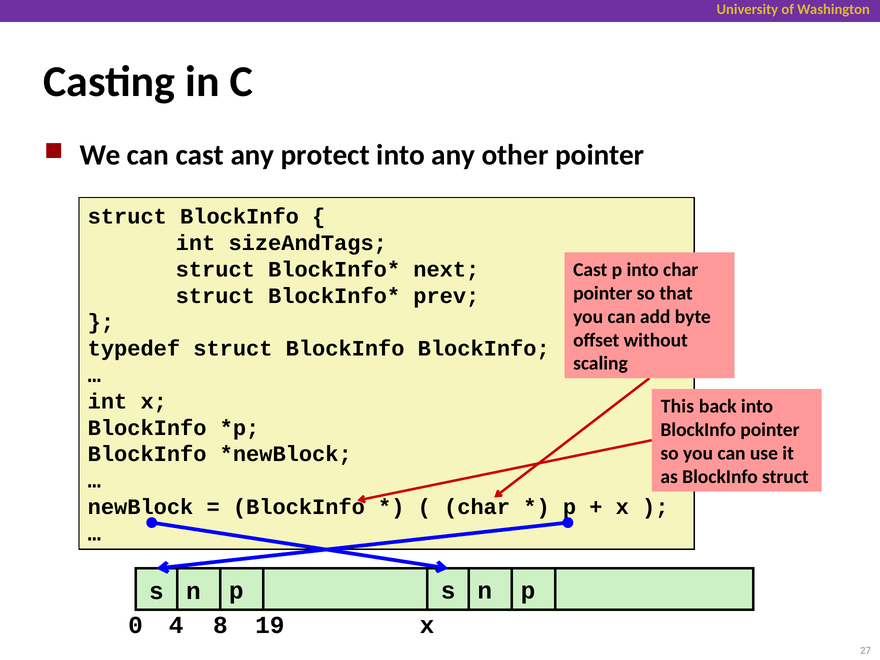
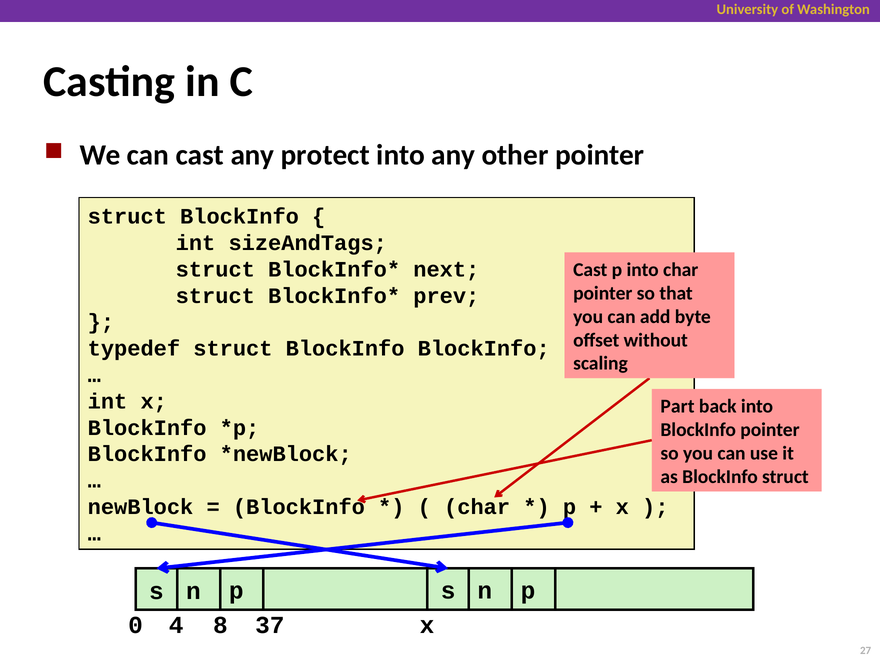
This: This -> Part (678, 406)
19: 19 -> 37 (270, 625)
